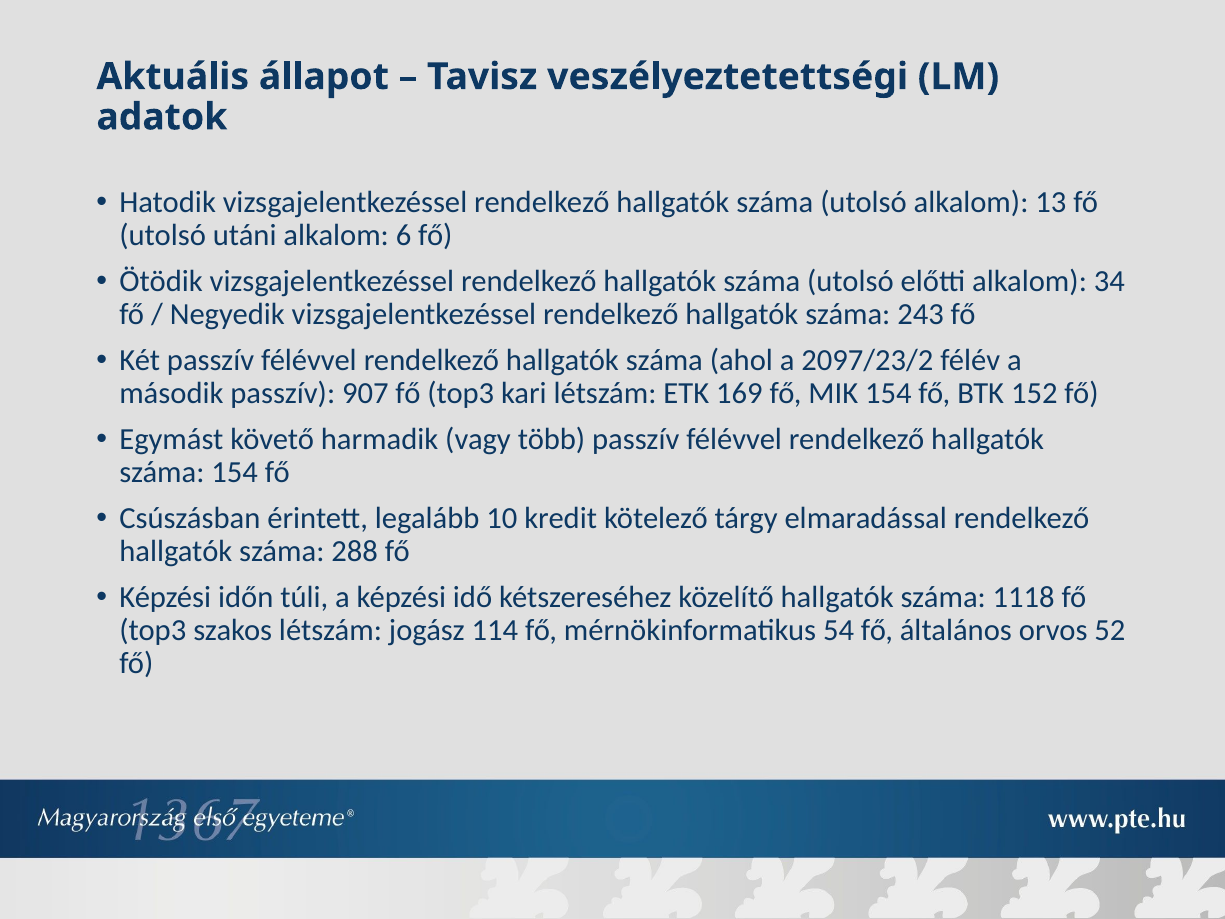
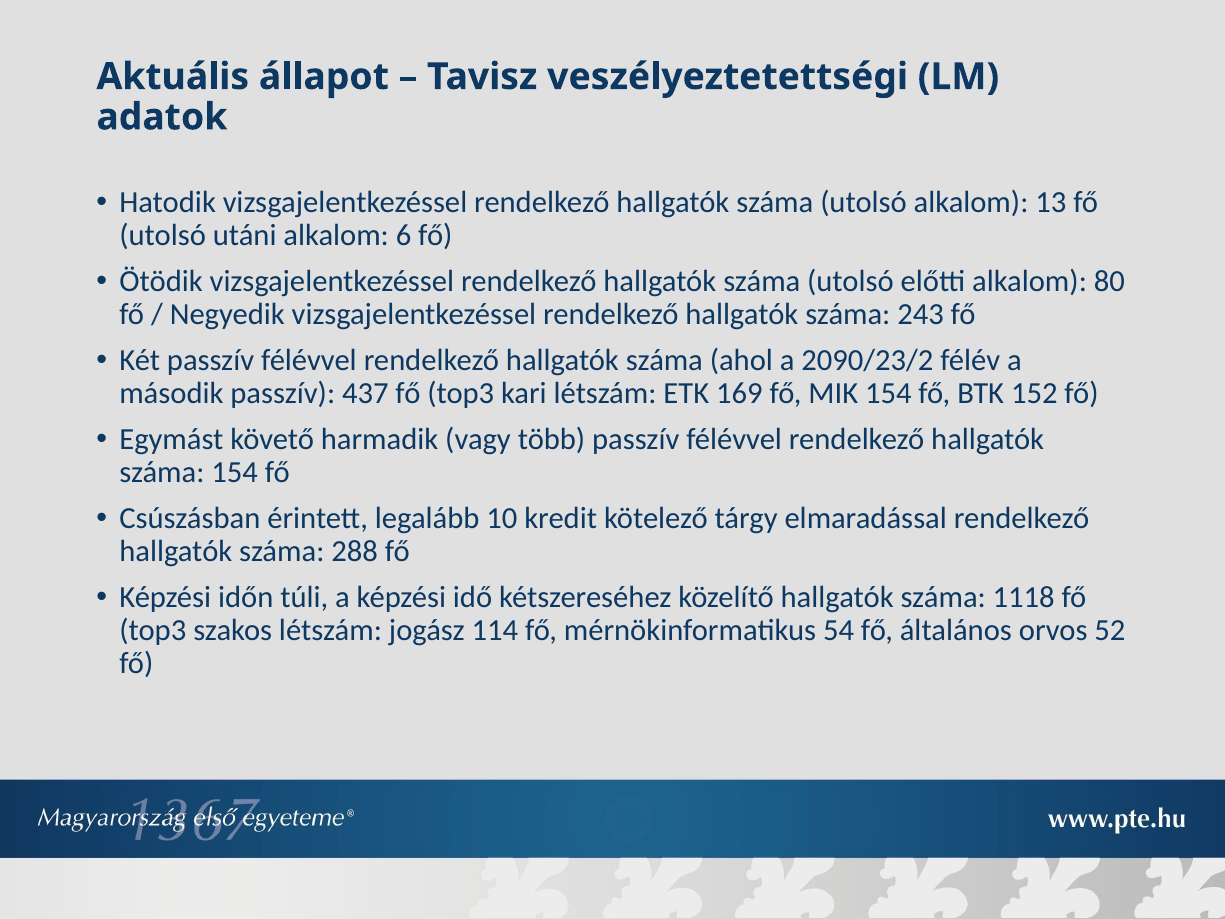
34: 34 -> 80 (1109, 281)
2097/23/2: 2097/23/2 -> 2090/23/2 (867, 360)
907: 907 -> 437 (365, 393)
